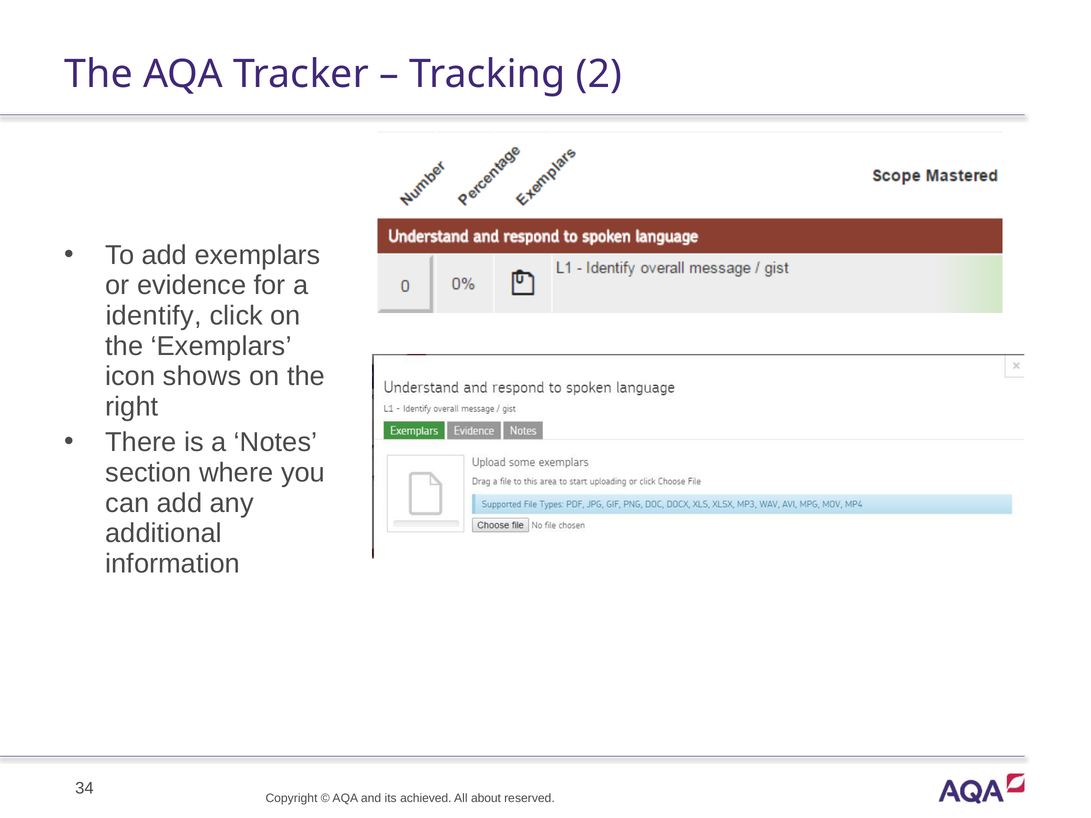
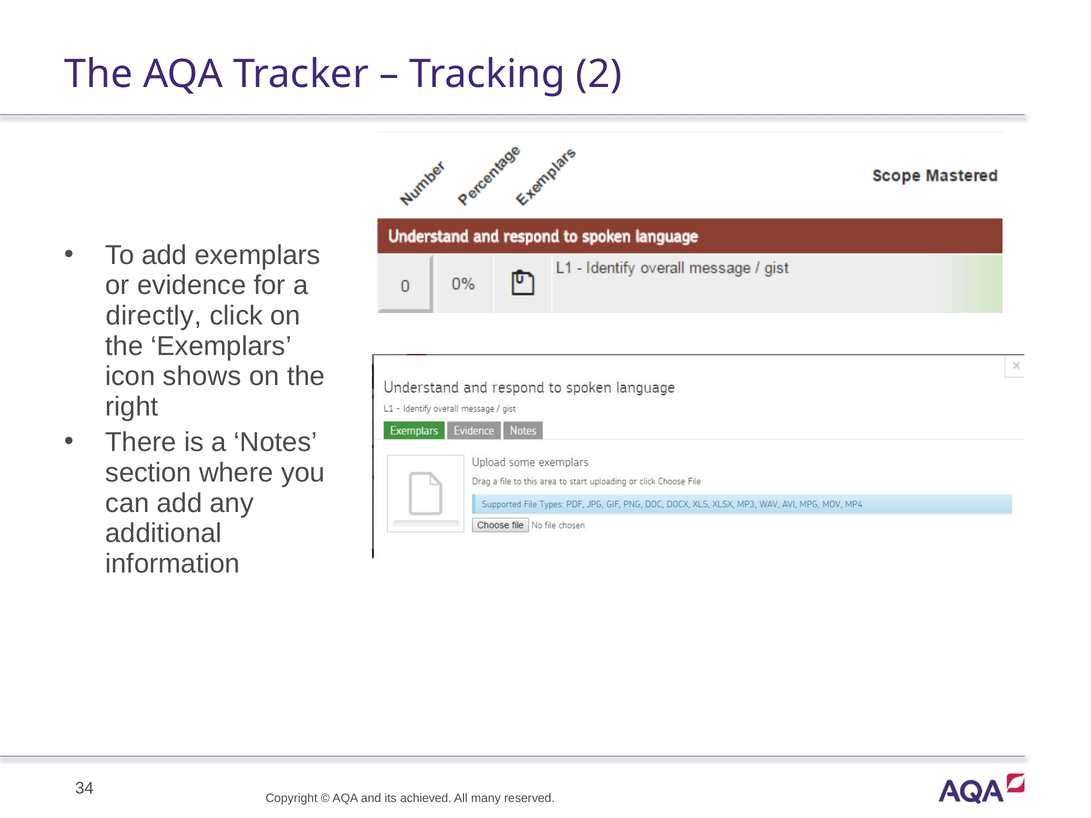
identify: identify -> directly (154, 316)
about: about -> many (486, 798)
